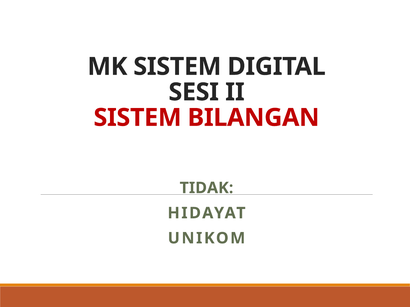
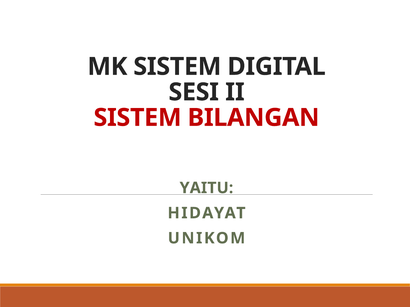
TIDAK: TIDAK -> YAITU (206, 188)
